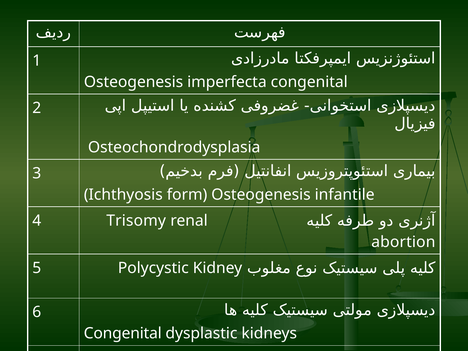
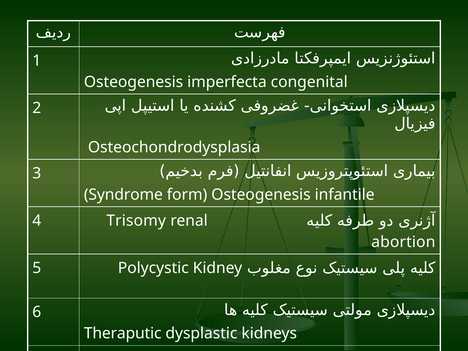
Ichthyosis: Ichthyosis -> Syndrome (123, 195)
Congenital: Congenital -> Theraputic (123, 333)
